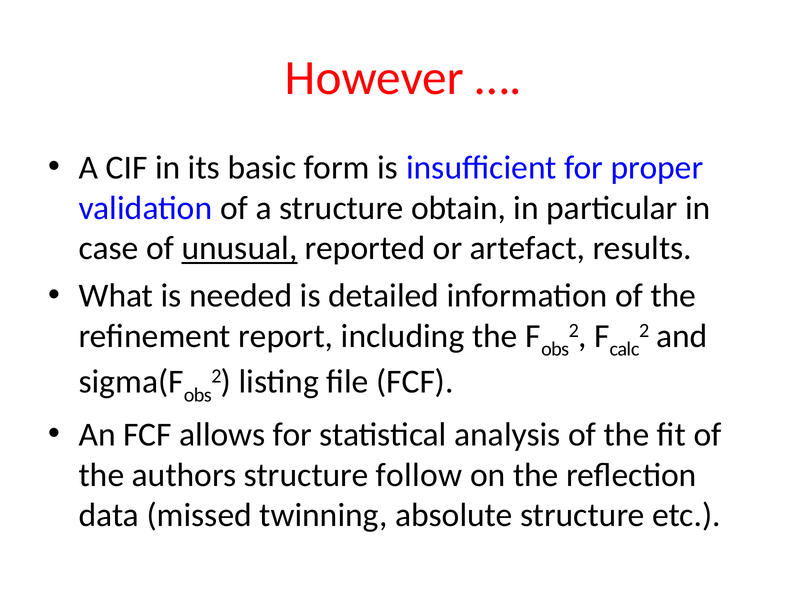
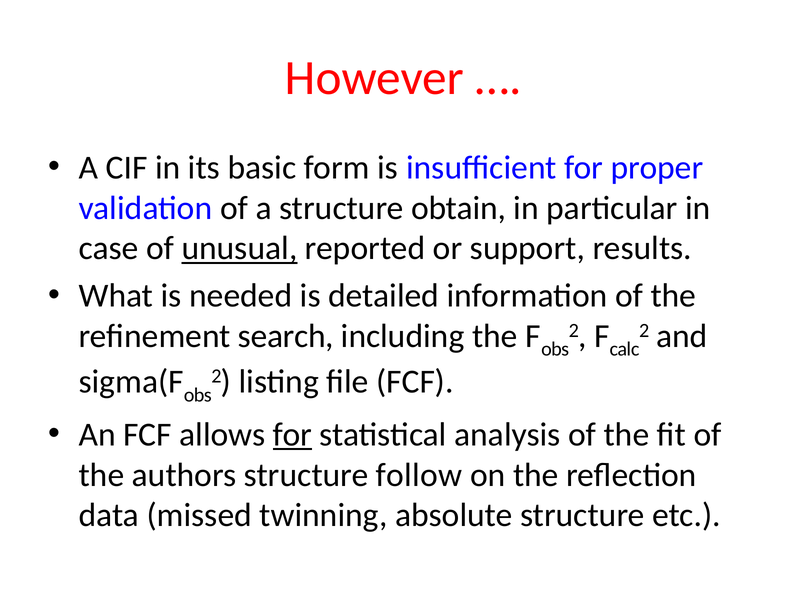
artefact: artefact -> support (527, 248)
report: report -> search (286, 336)
for underline: none -> present (292, 435)
